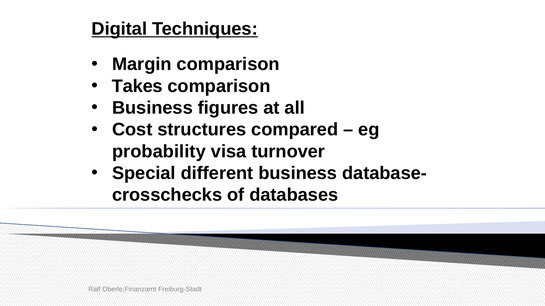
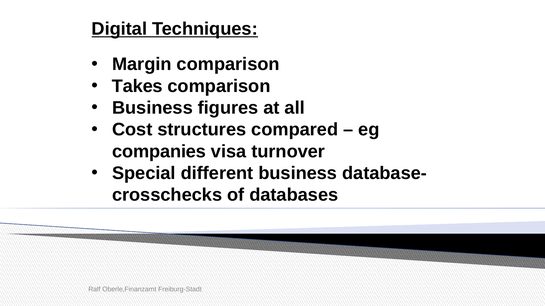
probability: probability -> companies (159, 152)
